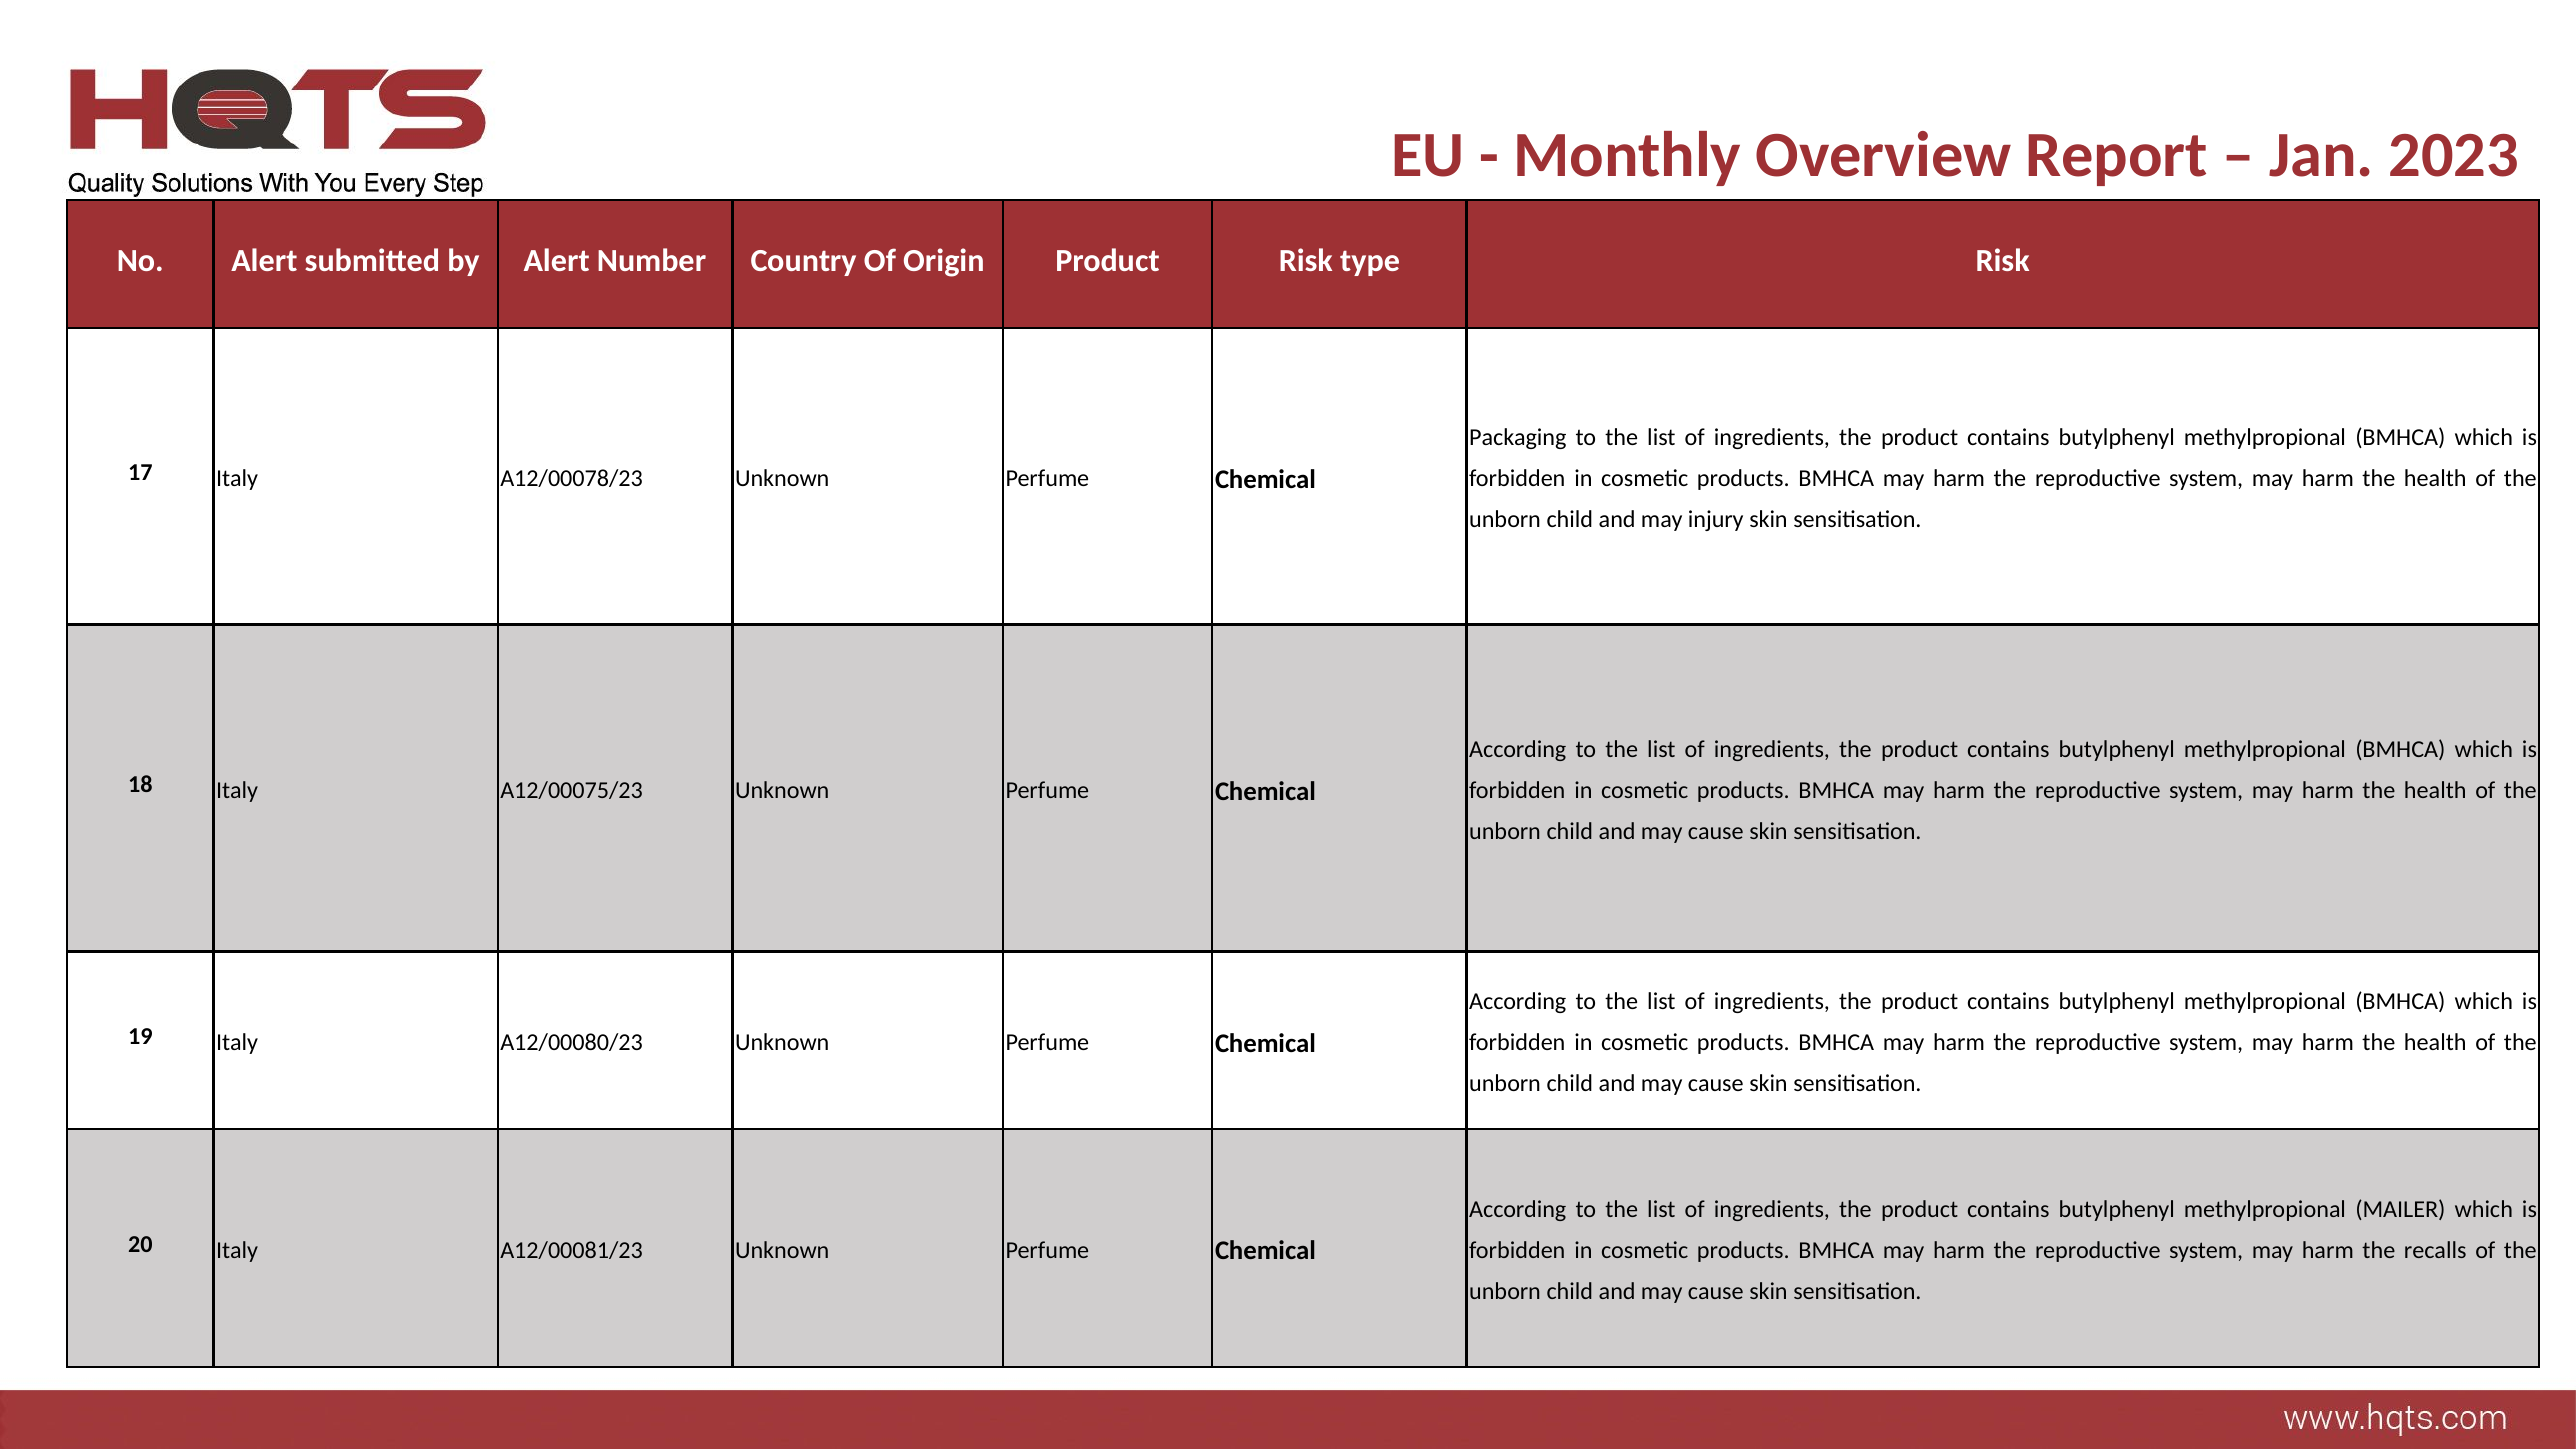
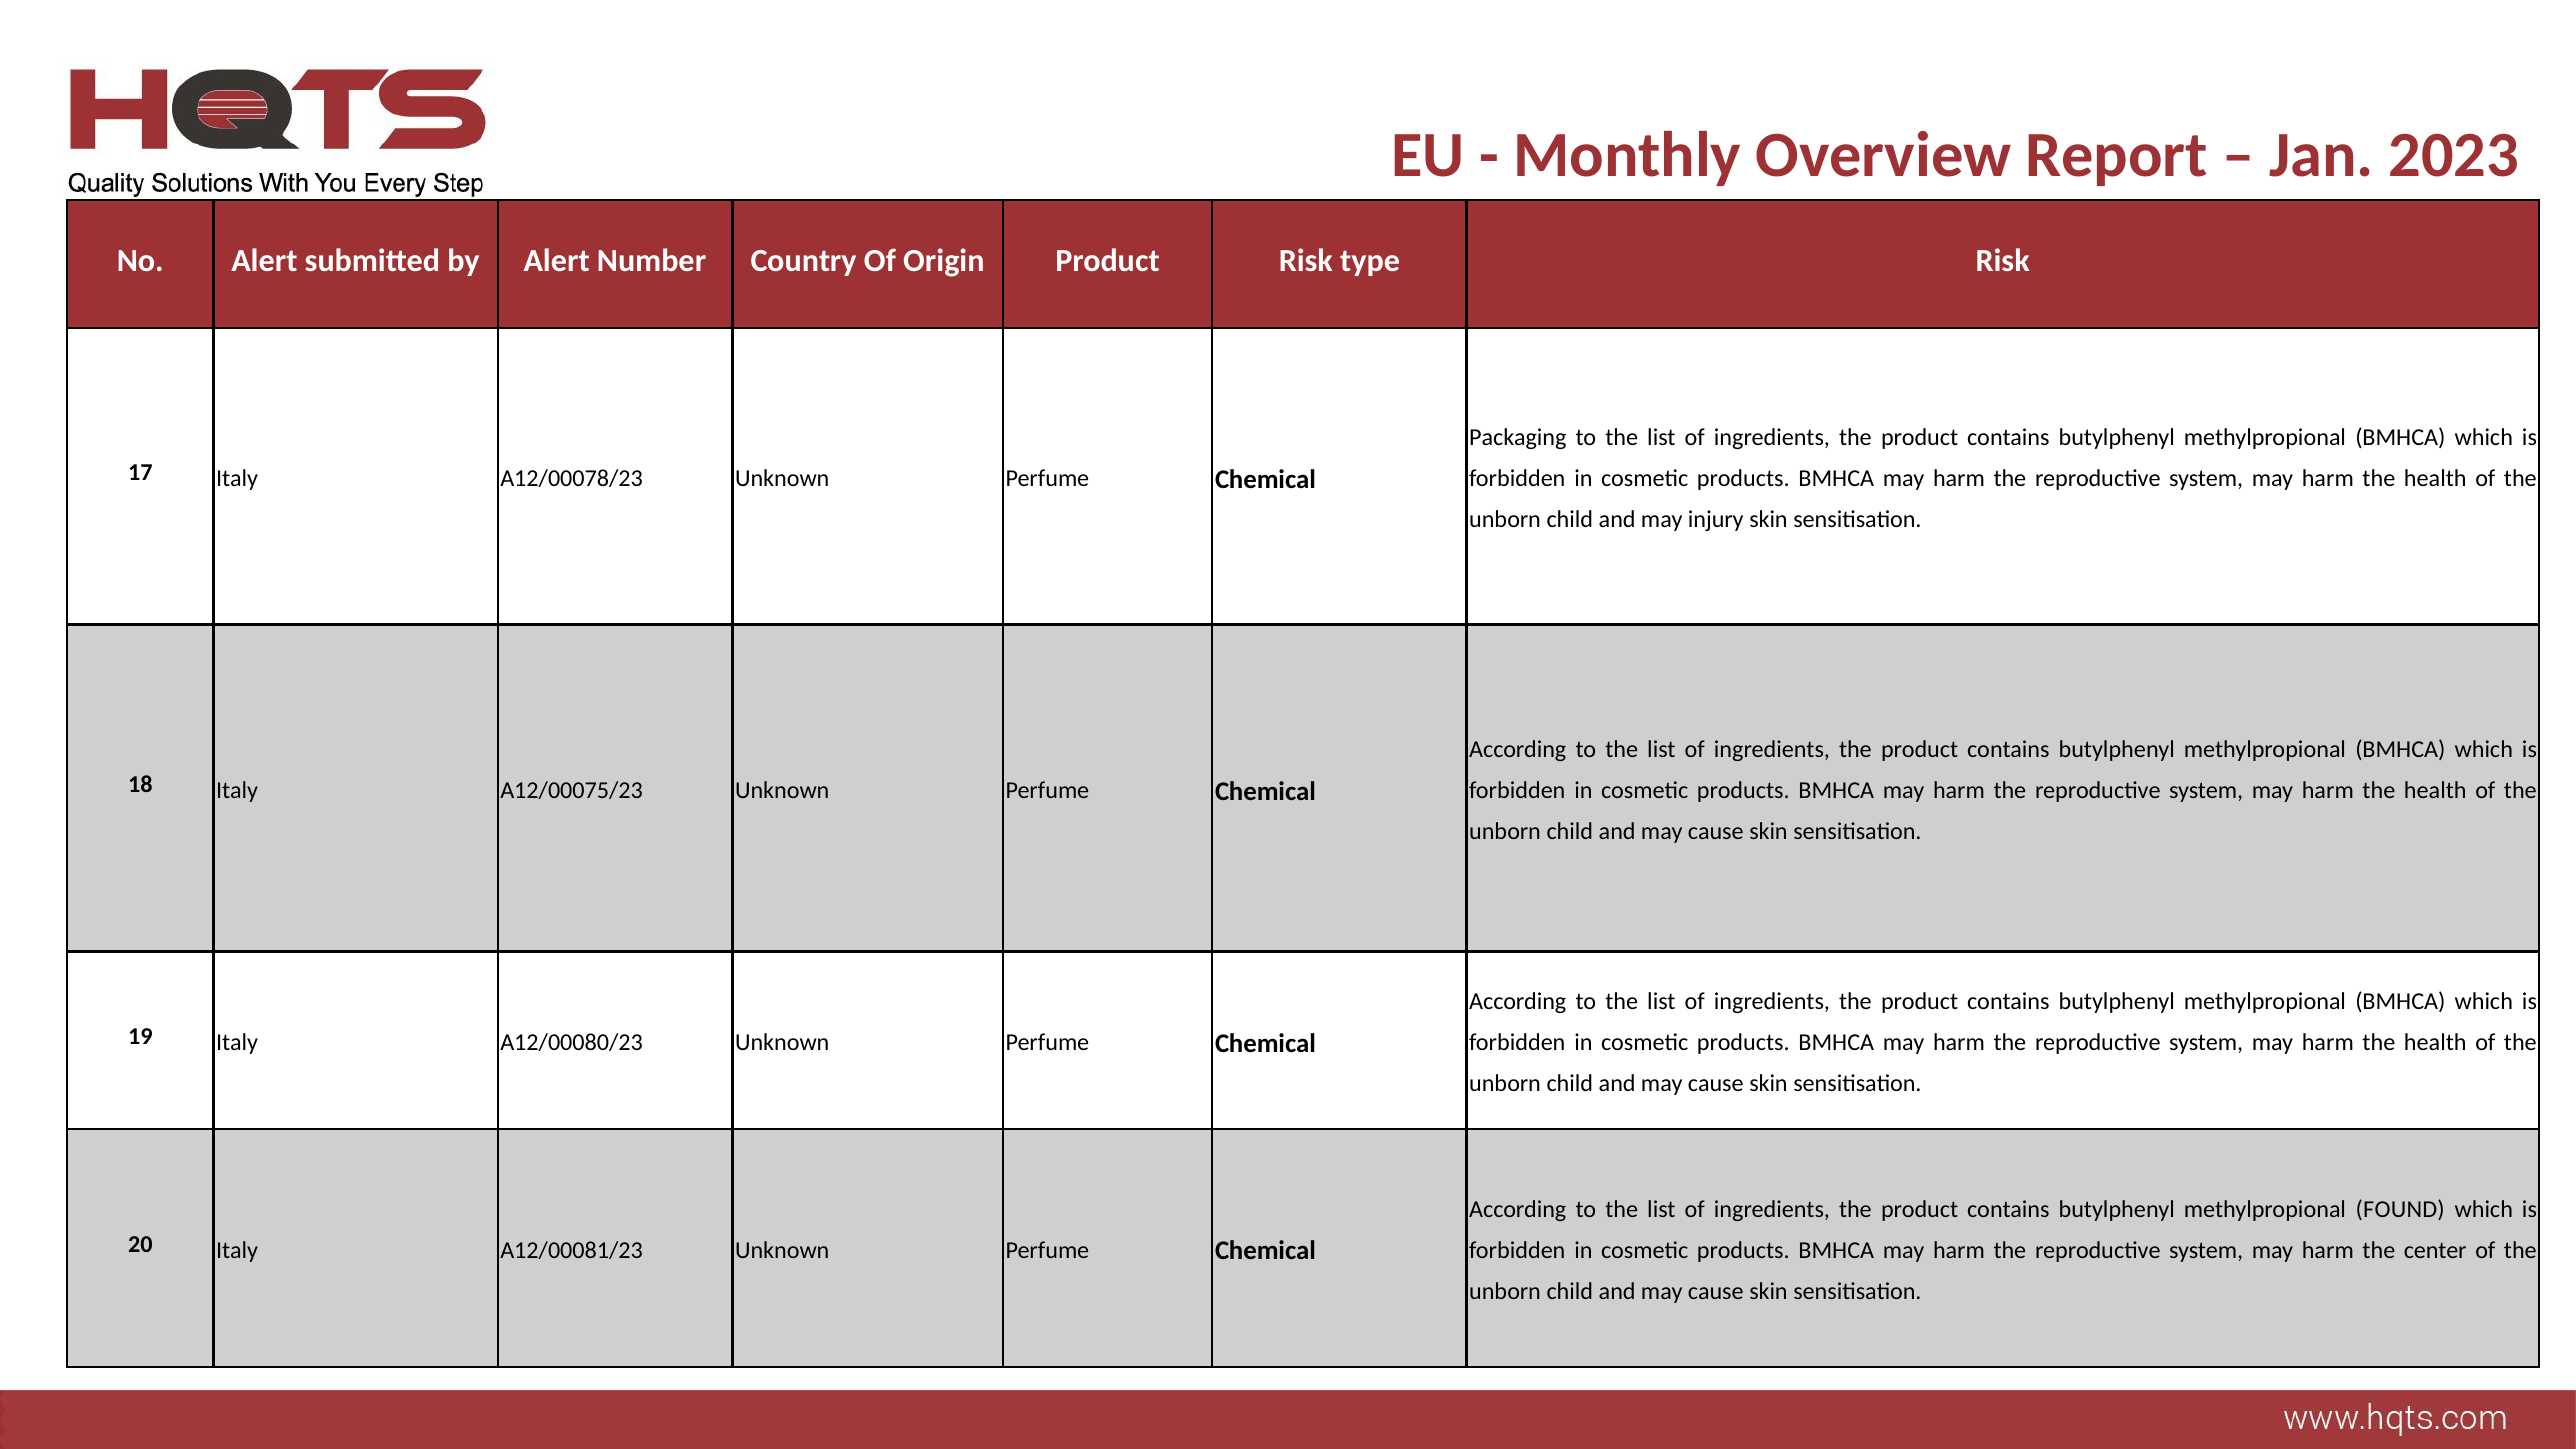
MAILER: MAILER -> FOUND (2400, 1209)
recalls: recalls -> center (2435, 1250)
